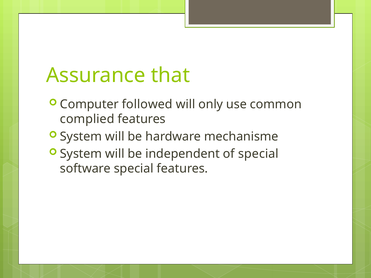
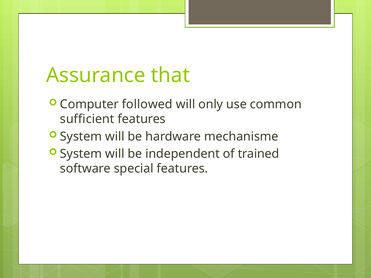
complied: complied -> sufficient (87, 119)
of special: special -> trained (258, 154)
